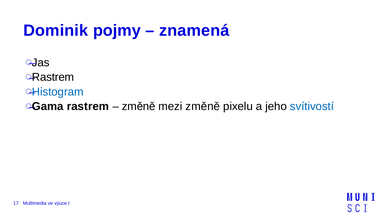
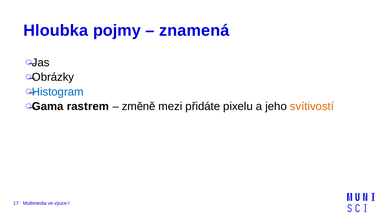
Dominik: Dominik -> Hloubka (56, 31)
Rastrem: Rastrem -> Obrázky (53, 77)
mezi změně: změně -> přidáte (203, 106)
svítivostí colour: blue -> orange (312, 106)
